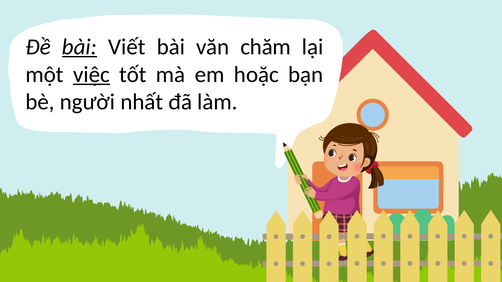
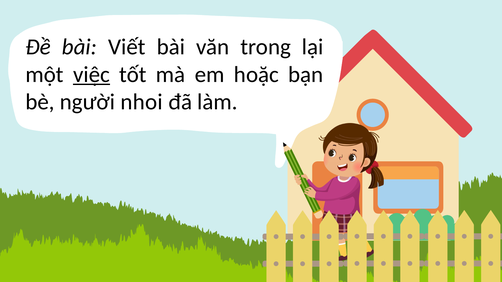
bài underline: present -> none (79, 47)
chăm: chăm -> trong (266, 47)
nhất: nhất -> nhoi (142, 102)
